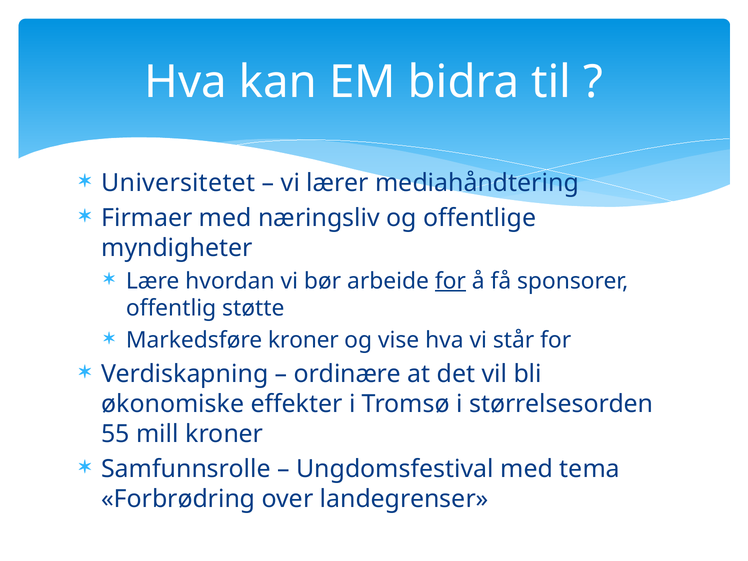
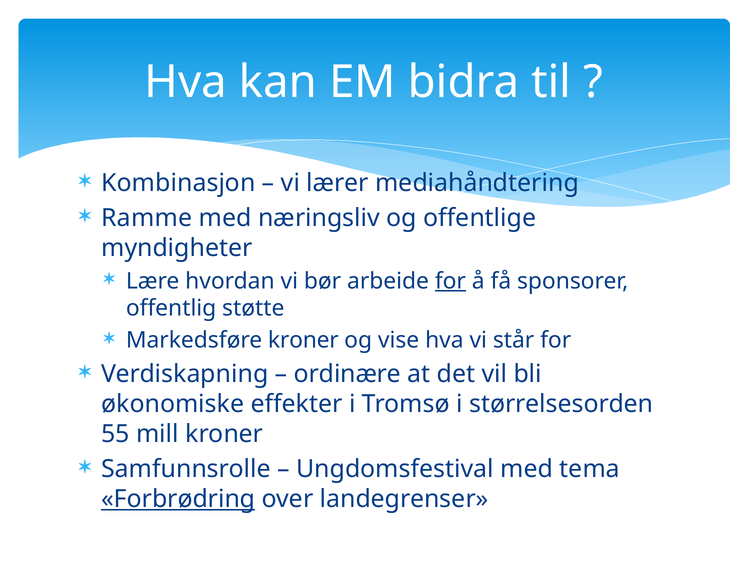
Universitetet: Universitetet -> Kombinasjon (178, 183)
Firmaer: Firmaer -> Ramme (147, 218)
Forbrødring underline: none -> present (178, 499)
